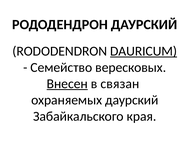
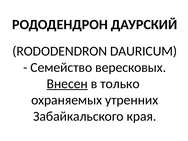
DAURICUM underline: present -> none (144, 51)
связан: связан -> только (120, 84)
охраняемых даурский: даурский -> утренних (132, 100)
